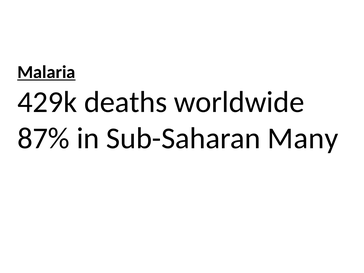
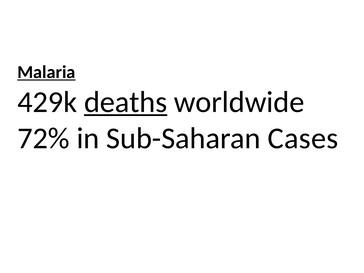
deaths underline: none -> present (126, 102)
87%: 87% -> 72% (43, 138)
Many: Many -> Cases (303, 138)
